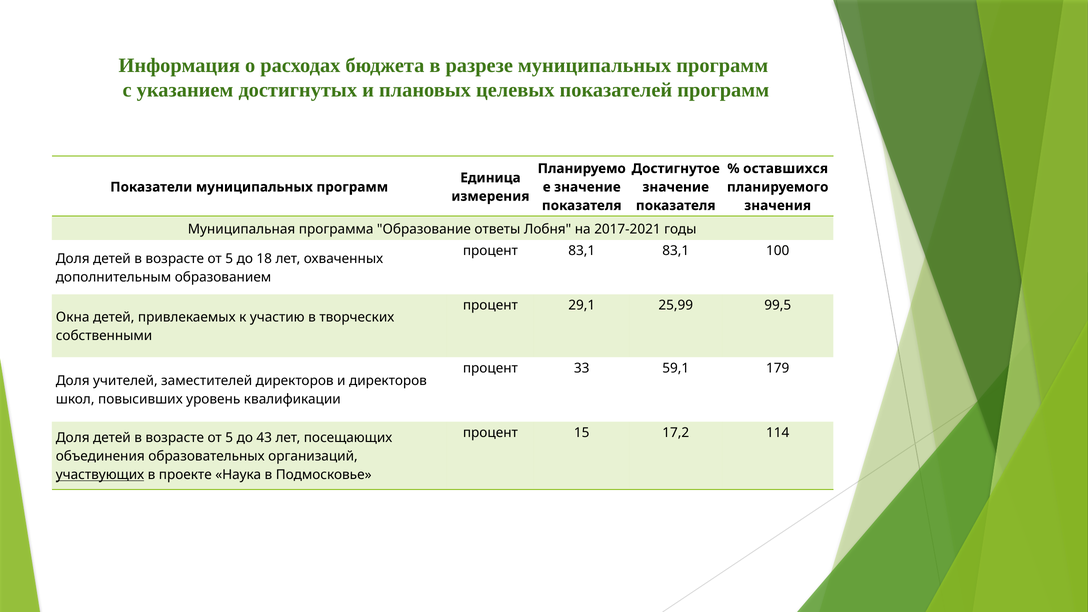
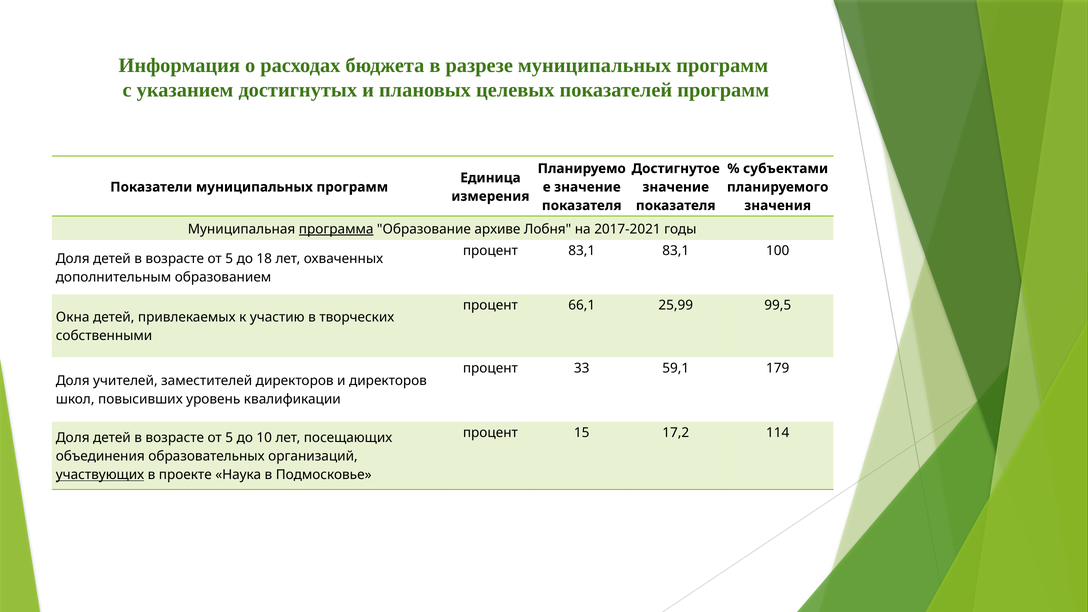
оставшихся: оставшихся -> субъектами (786, 169)
программа underline: none -> present (336, 229)
ответы: ответы -> архиве (497, 229)
29,1: 29,1 -> 66,1 (582, 305)
43: 43 -> 10 (264, 438)
